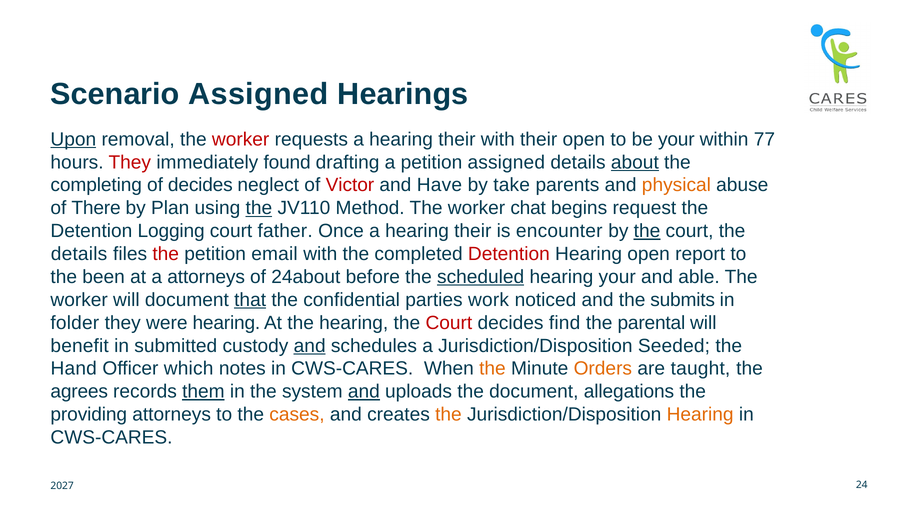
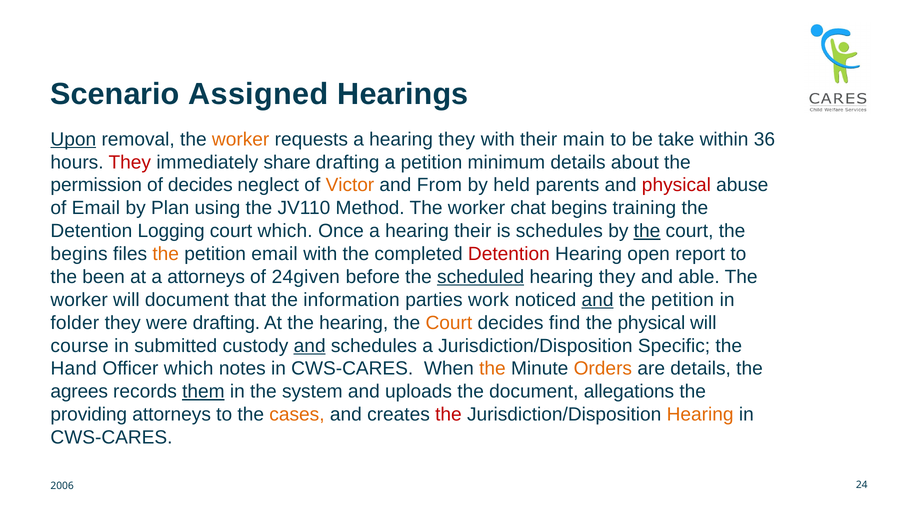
worker colour: red -> orange (241, 139)
requests a hearing their: their -> they (457, 139)
their open: open -> main (584, 139)
be your: your -> take (676, 139)
77: 77 -> 36 (764, 139)
found: found -> share (287, 162)
petition assigned: assigned -> minimum (506, 162)
about underline: present -> none (635, 162)
completing: completing -> permission (96, 185)
Victor colour: red -> orange (350, 185)
Have: Have -> From (439, 185)
take: take -> held (512, 185)
physical colour: orange -> red (676, 185)
of There: There -> Email (96, 208)
the underline: present -> none (259, 208)
request: request -> training (644, 208)
court father: father -> which (285, 231)
is encounter: encounter -> schedules (559, 231)
details: details -> begins (79, 254)
the colour: red -> orange (166, 254)
24about: 24about -> 24given (306, 277)
your: your -> they (617, 277)
that underline: present -> none (250, 300)
confidential: confidential -> information (352, 300)
and underline: none -> present (598, 300)
submits: submits -> petition (682, 300)
were hearing: hearing -> drafting (226, 323)
Court colour: red -> orange (449, 323)
the parental: parental -> physical (651, 323)
benefit: benefit -> course (80, 346)
Seeded: Seeded -> Specific (674, 346)
are taught: taught -> details (701, 369)
and underline: present -> none (364, 392)
the colour: orange -> red (448, 415)
2027: 2027 -> 2006 (62, 486)
